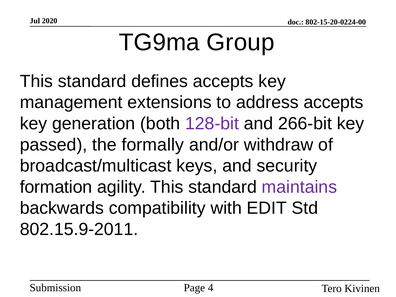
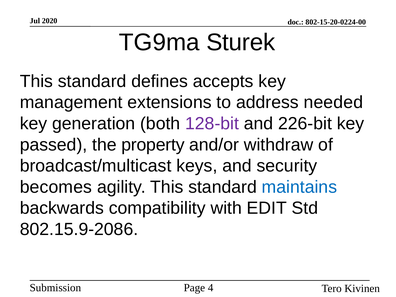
Group: Group -> Sturek (241, 42)
address accepts: accepts -> needed (333, 102)
266-bit: 266-bit -> 226-bit (305, 124)
formally: formally -> property (153, 145)
formation: formation -> becomes (56, 187)
maintains colour: purple -> blue (299, 187)
802.15.9-2011: 802.15.9-2011 -> 802.15.9-2086 (79, 229)
